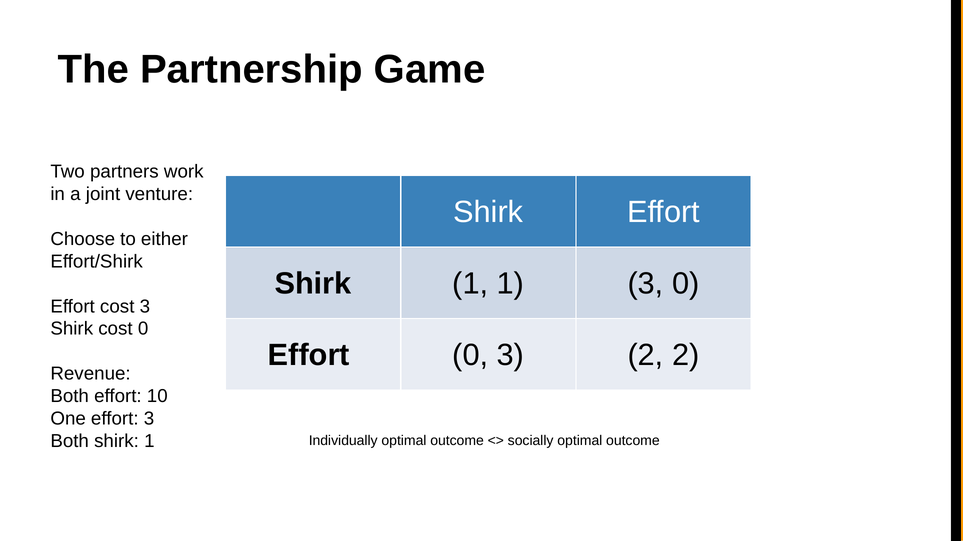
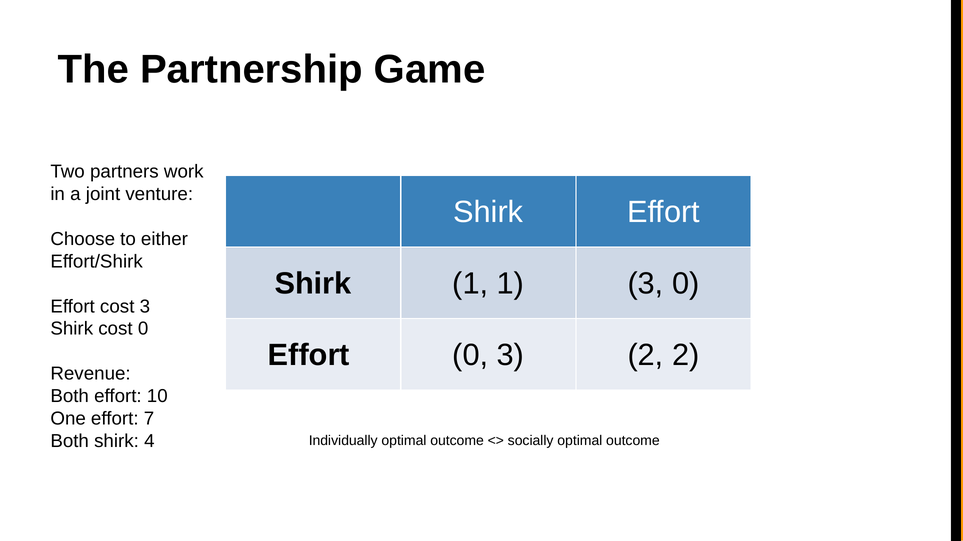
effort 3: 3 -> 7 (149, 419)
Both shirk 1: 1 -> 4 (149, 442)
